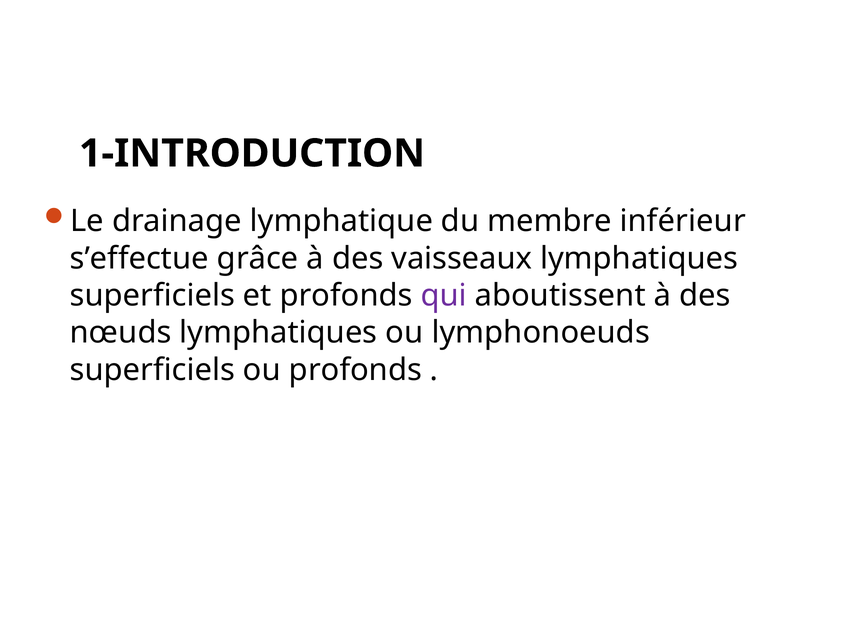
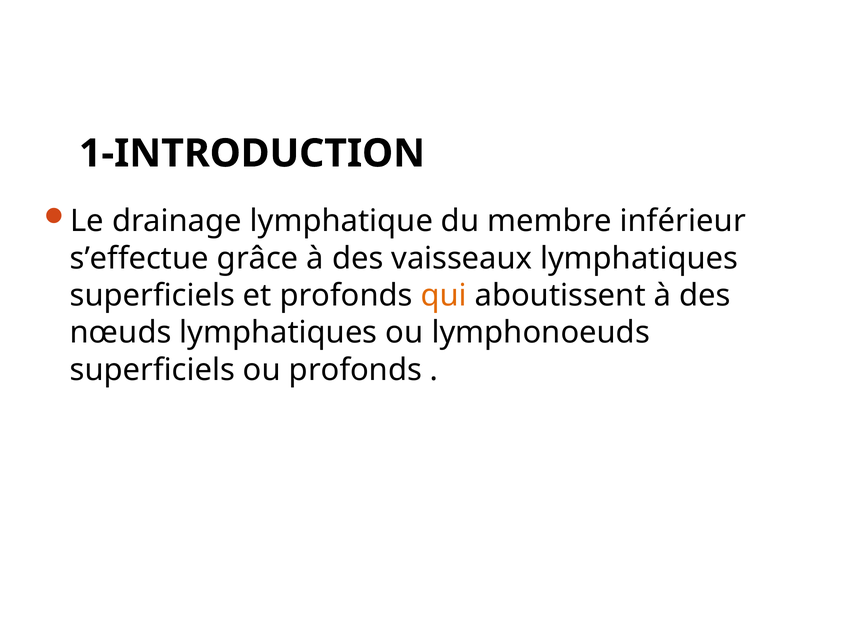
qui colour: purple -> orange (444, 295)
